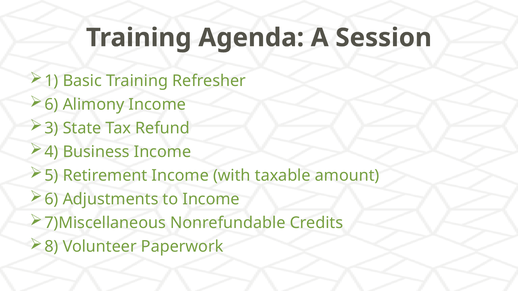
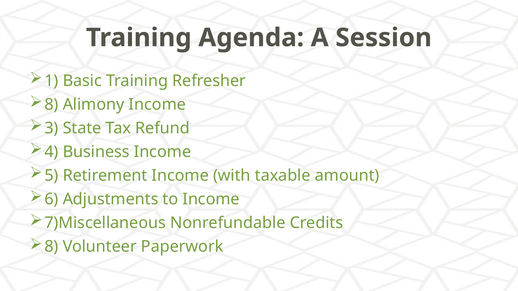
6: 6 -> 8 (51, 105)
